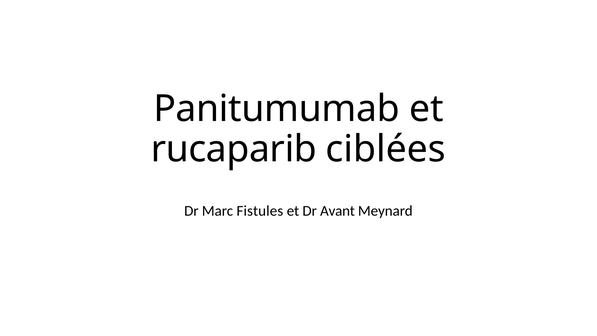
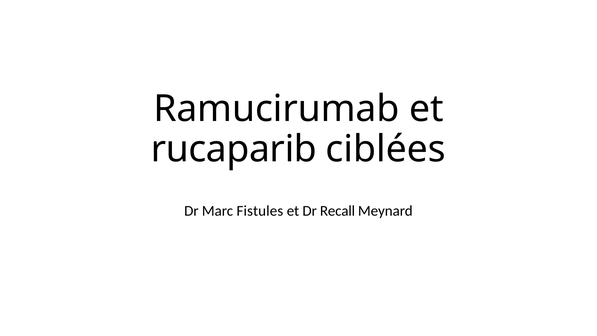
Panitumumab: Panitumumab -> Ramucirumab (276, 109)
Avant: Avant -> Recall (337, 211)
